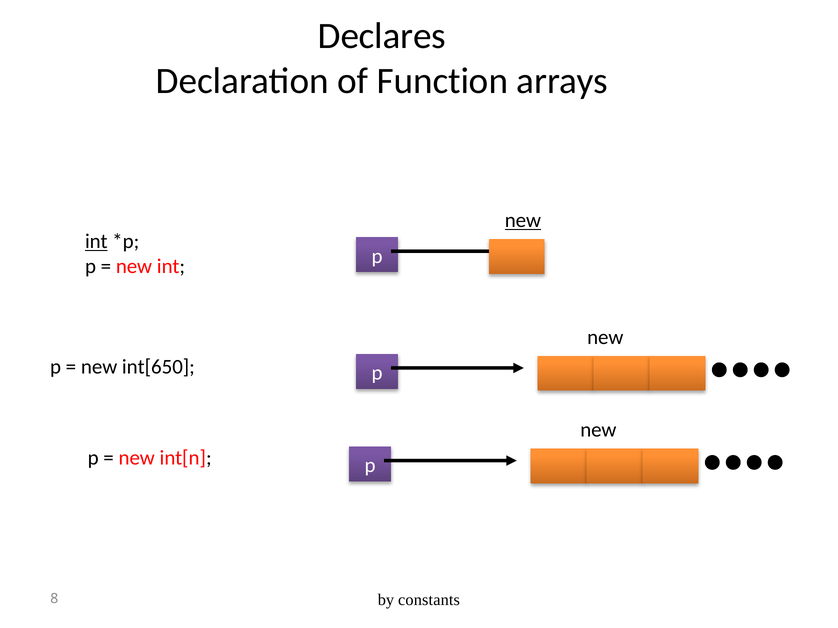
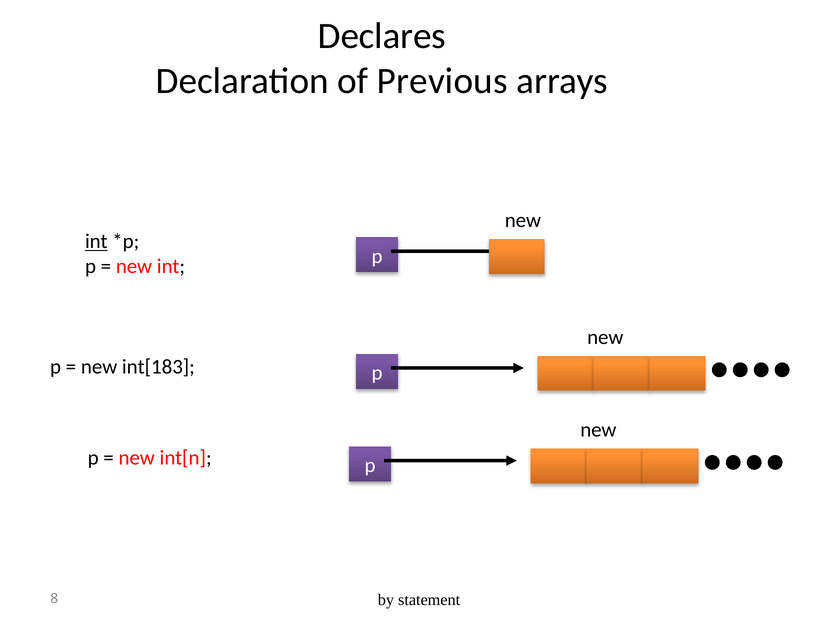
Function: Function -> Previous (442, 81)
new underline: present -> none (523, 221)
int[650: int[650 -> int[183 (158, 367)
constants: constants -> statement (429, 600)
